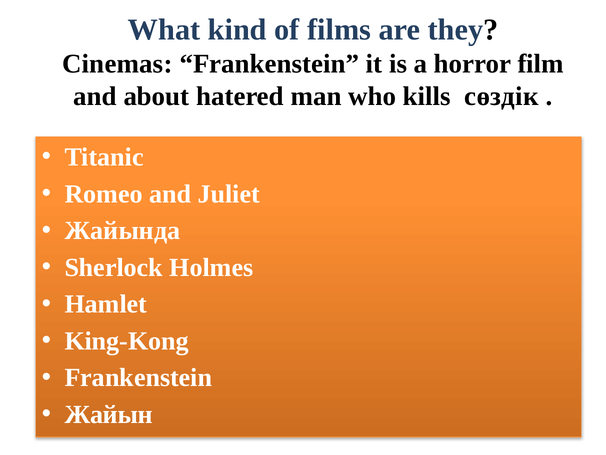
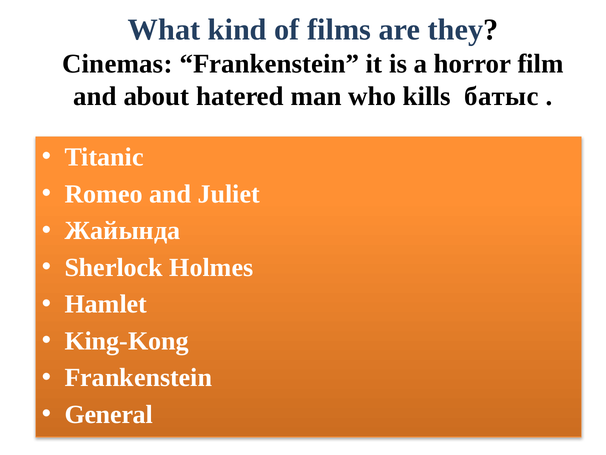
сөздік: сөздік -> батыс (502, 96)
Жайын: Жайын -> General (109, 414)
